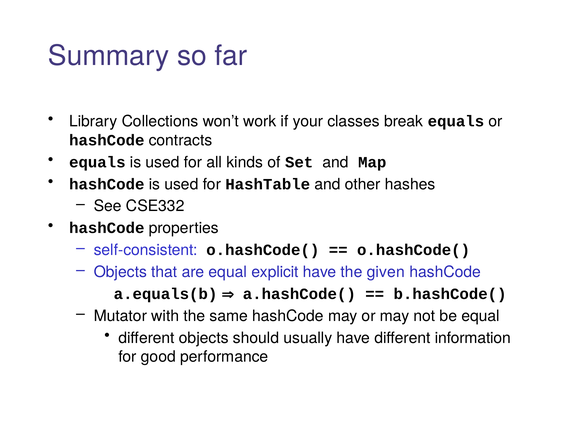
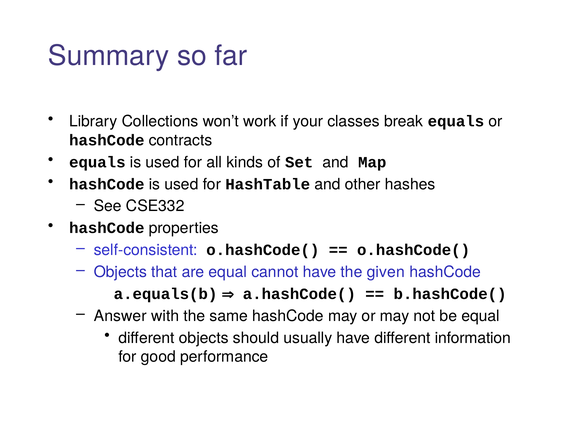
explicit: explicit -> cannot (275, 272)
Mutator: Mutator -> Answer (120, 316)
